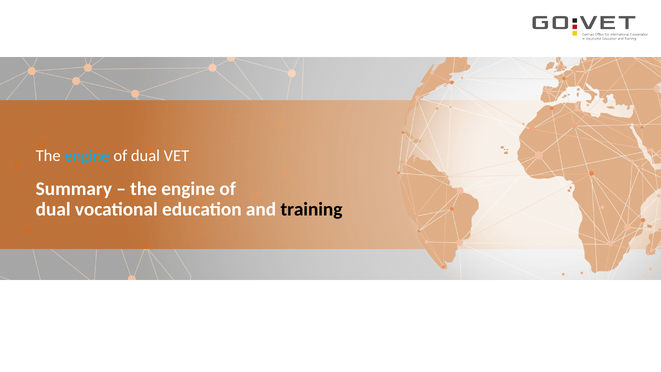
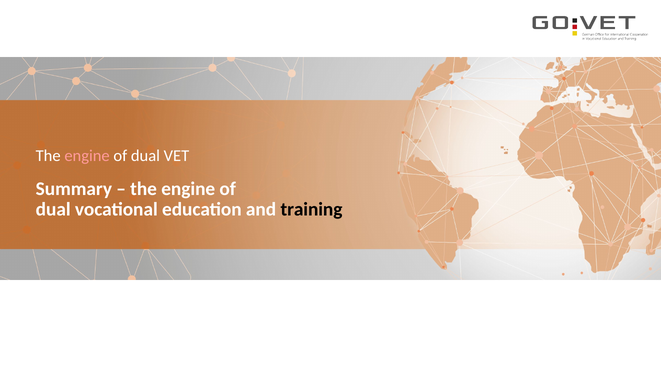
engine colour: light blue -> pink (87, 156)
